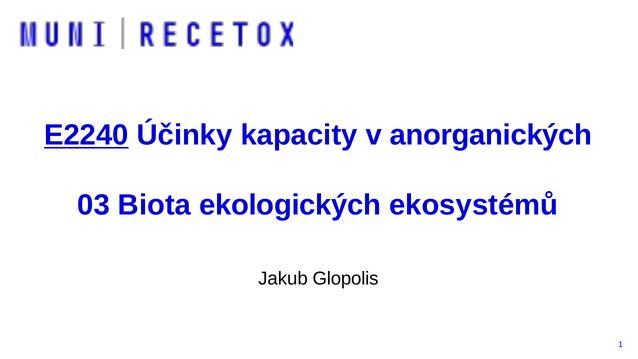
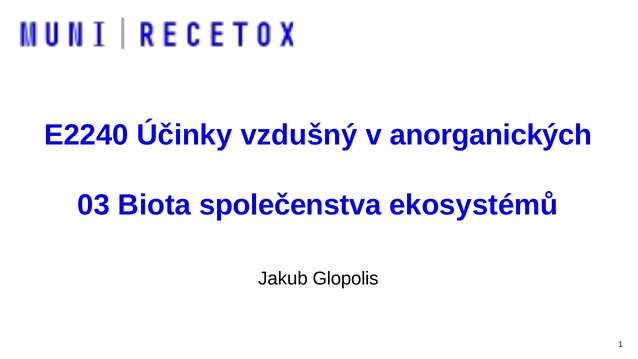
E2240 underline: present -> none (86, 135)
kapacity: kapacity -> vzdušný (299, 135)
ekologických: ekologických -> společenstva (290, 205)
